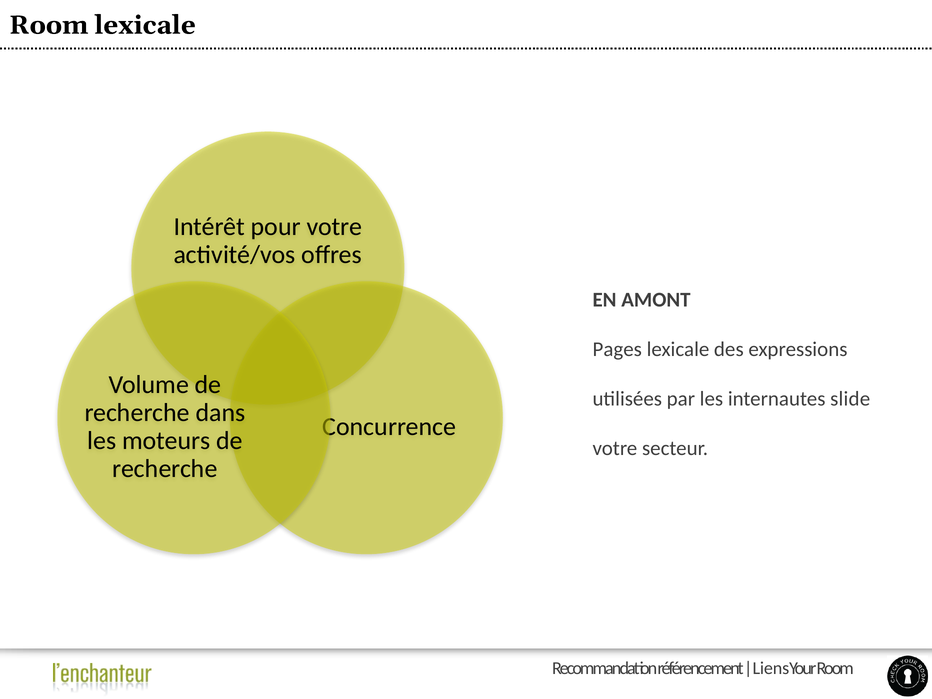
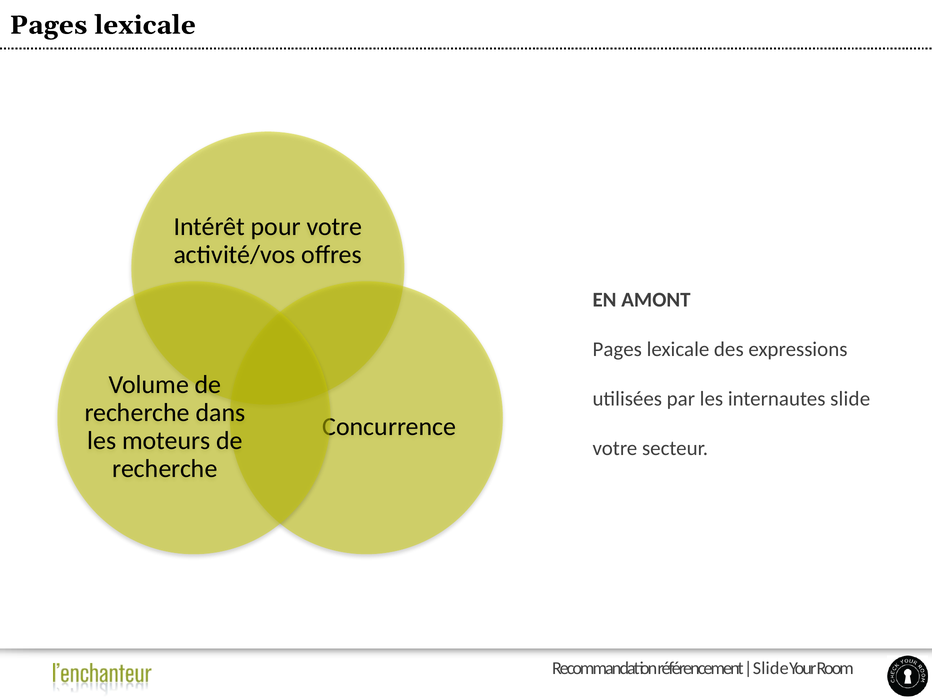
Room: Room -> Pages (48, 25)
Liens: Liens -> Slide (771, 668)
